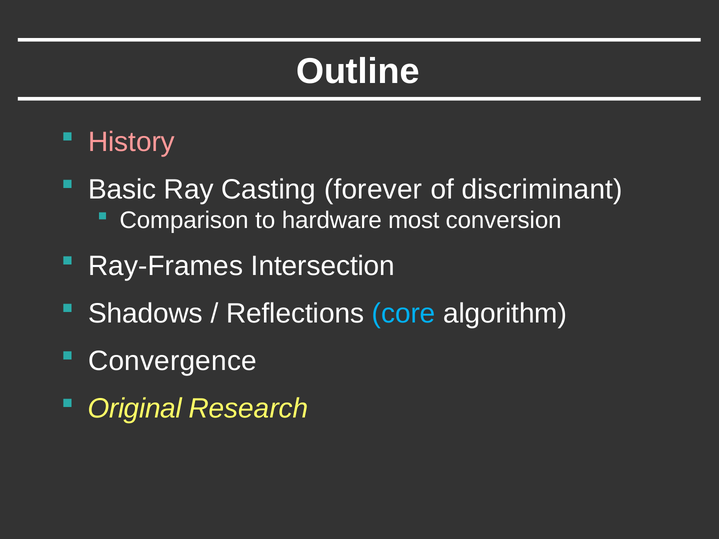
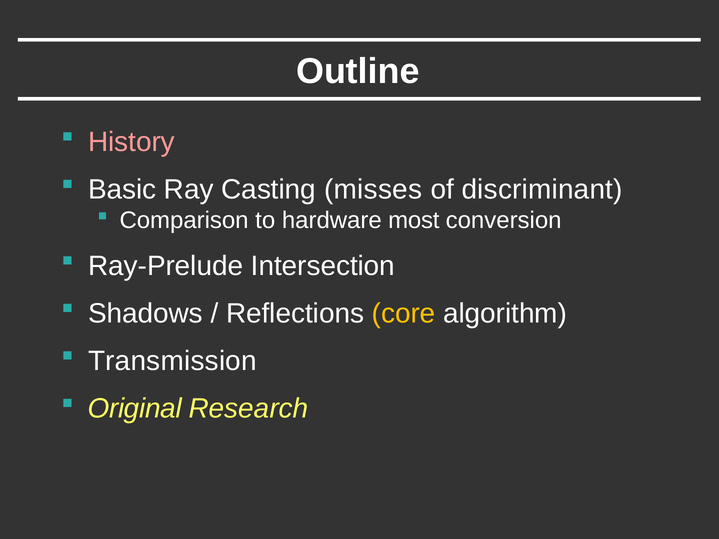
forever: forever -> misses (373, 190)
Ray-Frames: Ray-Frames -> Ray-Prelude (166, 266)
core colour: light blue -> yellow (404, 314)
Convergence: Convergence -> Transmission (172, 361)
